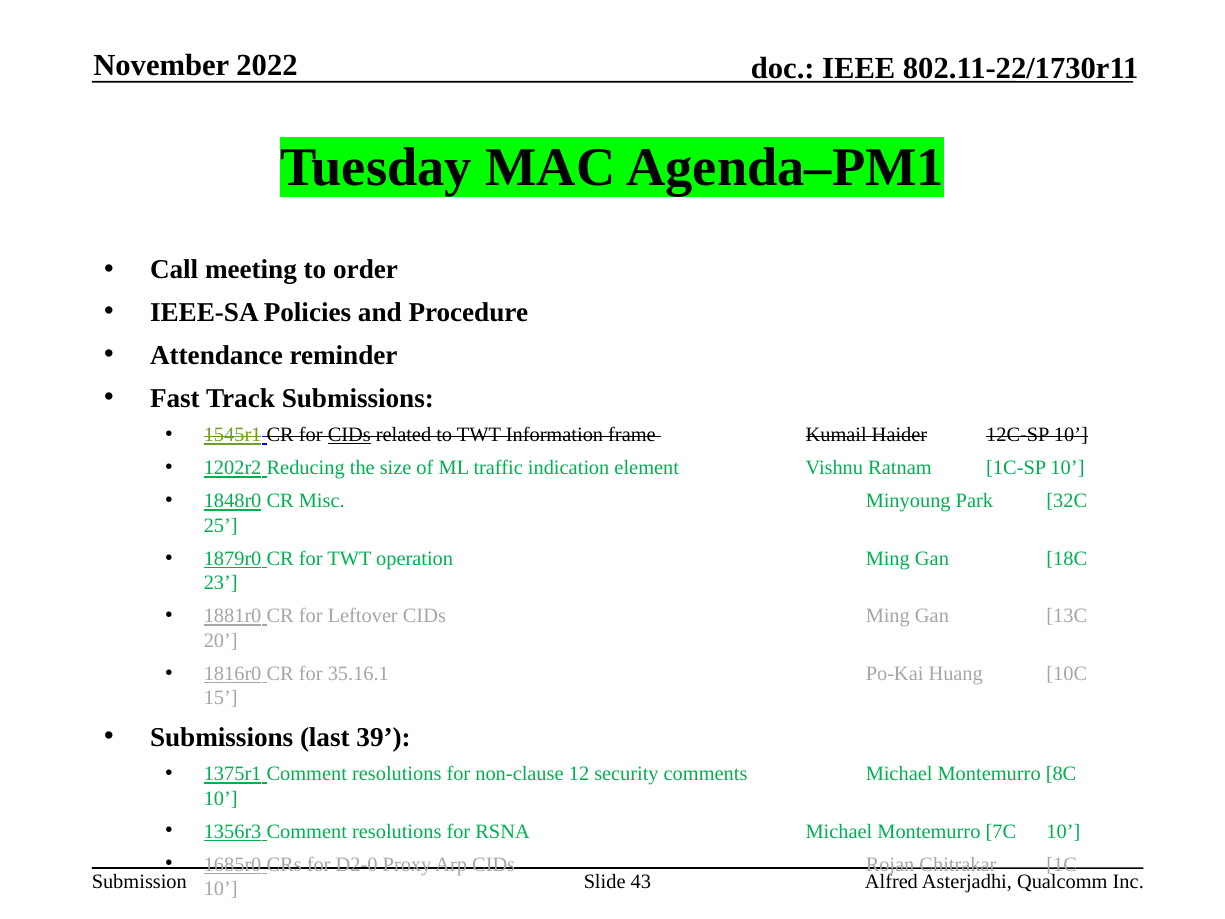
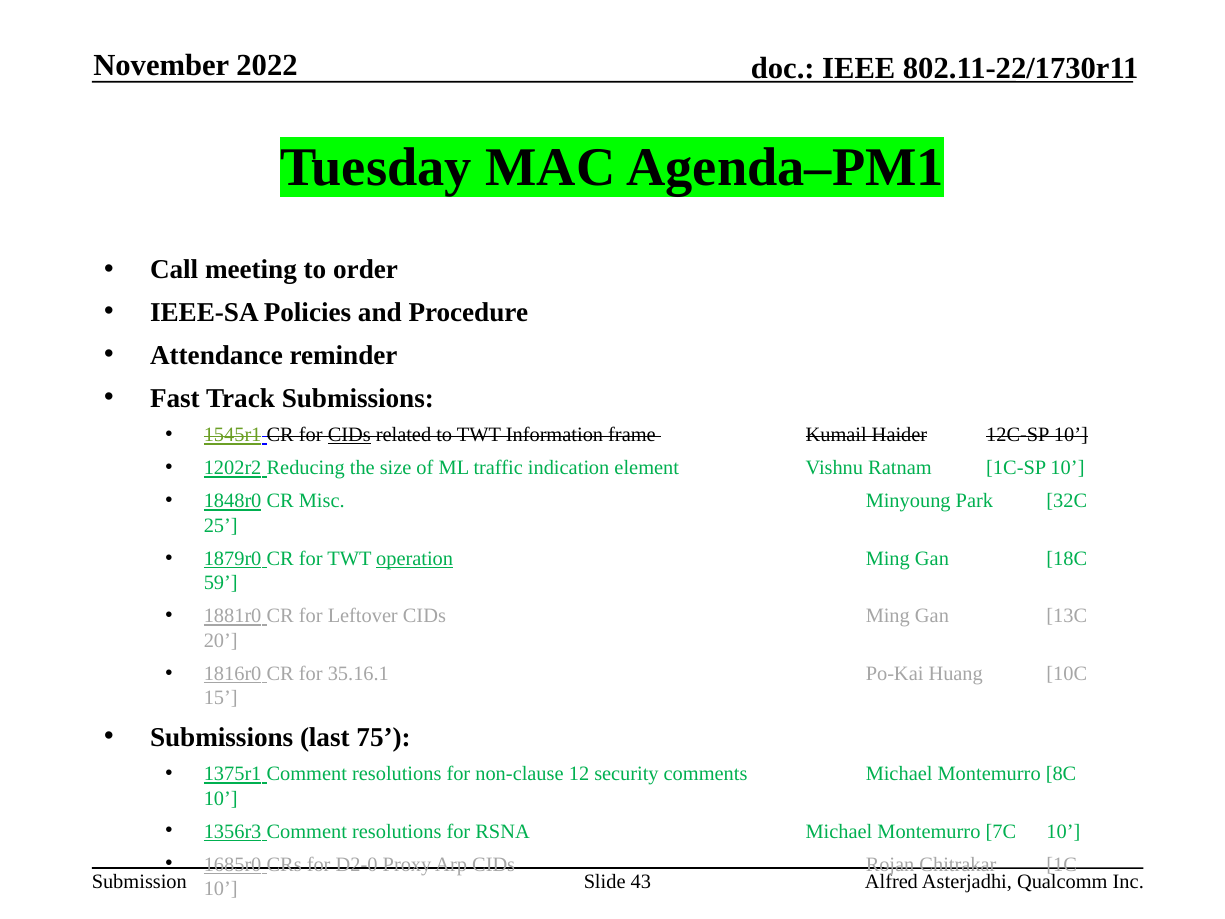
operation underline: none -> present (415, 558)
23: 23 -> 59 (221, 583)
39: 39 -> 75 (384, 737)
